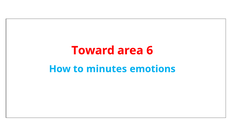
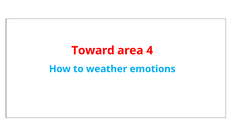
6: 6 -> 4 (150, 51)
minutes: minutes -> weather (107, 69)
